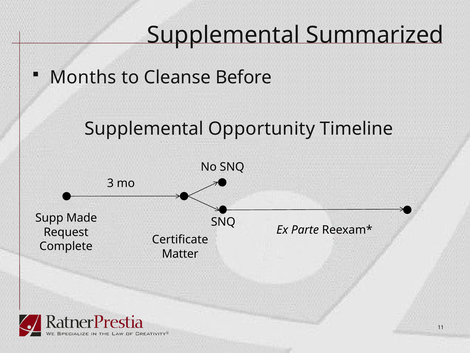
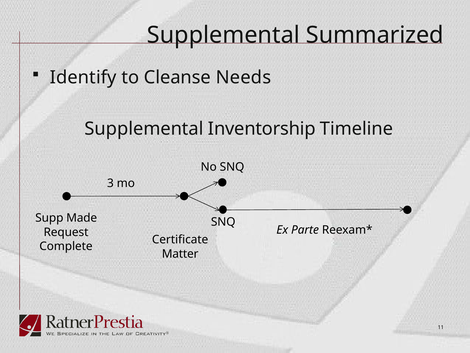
Months: Months -> Identify (83, 77)
Before: Before -> Needs (244, 77)
Opportunity: Opportunity -> Inventorship (262, 128)
